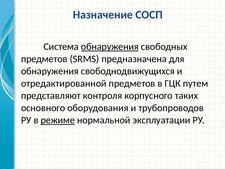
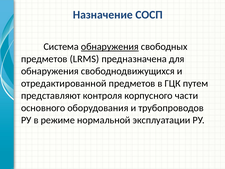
SRMS: SRMS -> LRMS (84, 59)
таких: таких -> части (186, 96)
режиме underline: present -> none (58, 120)
